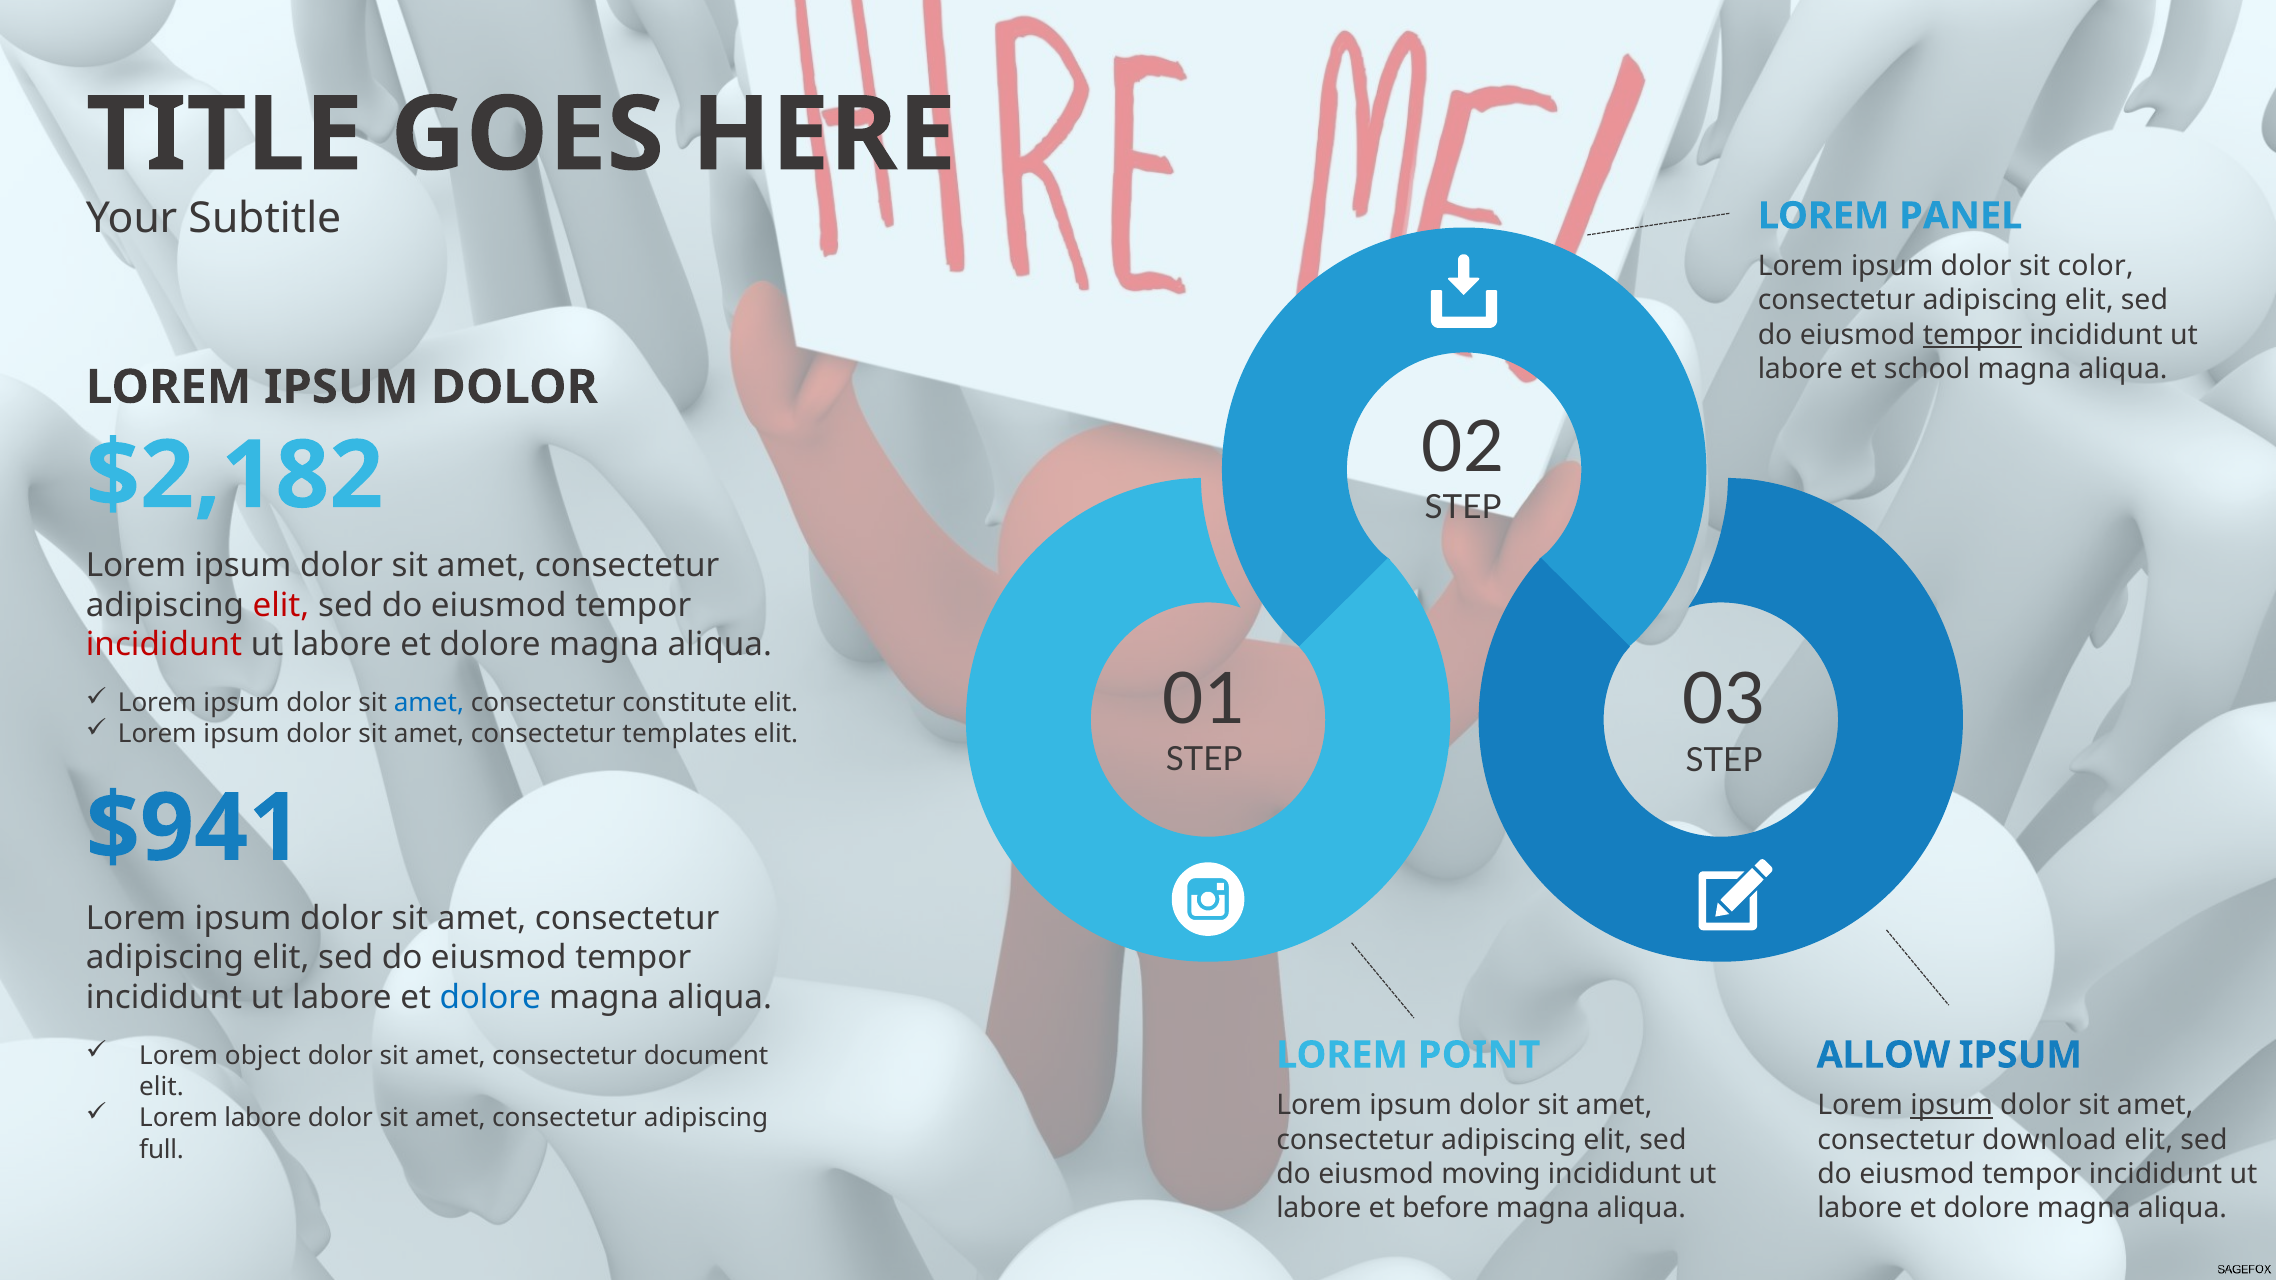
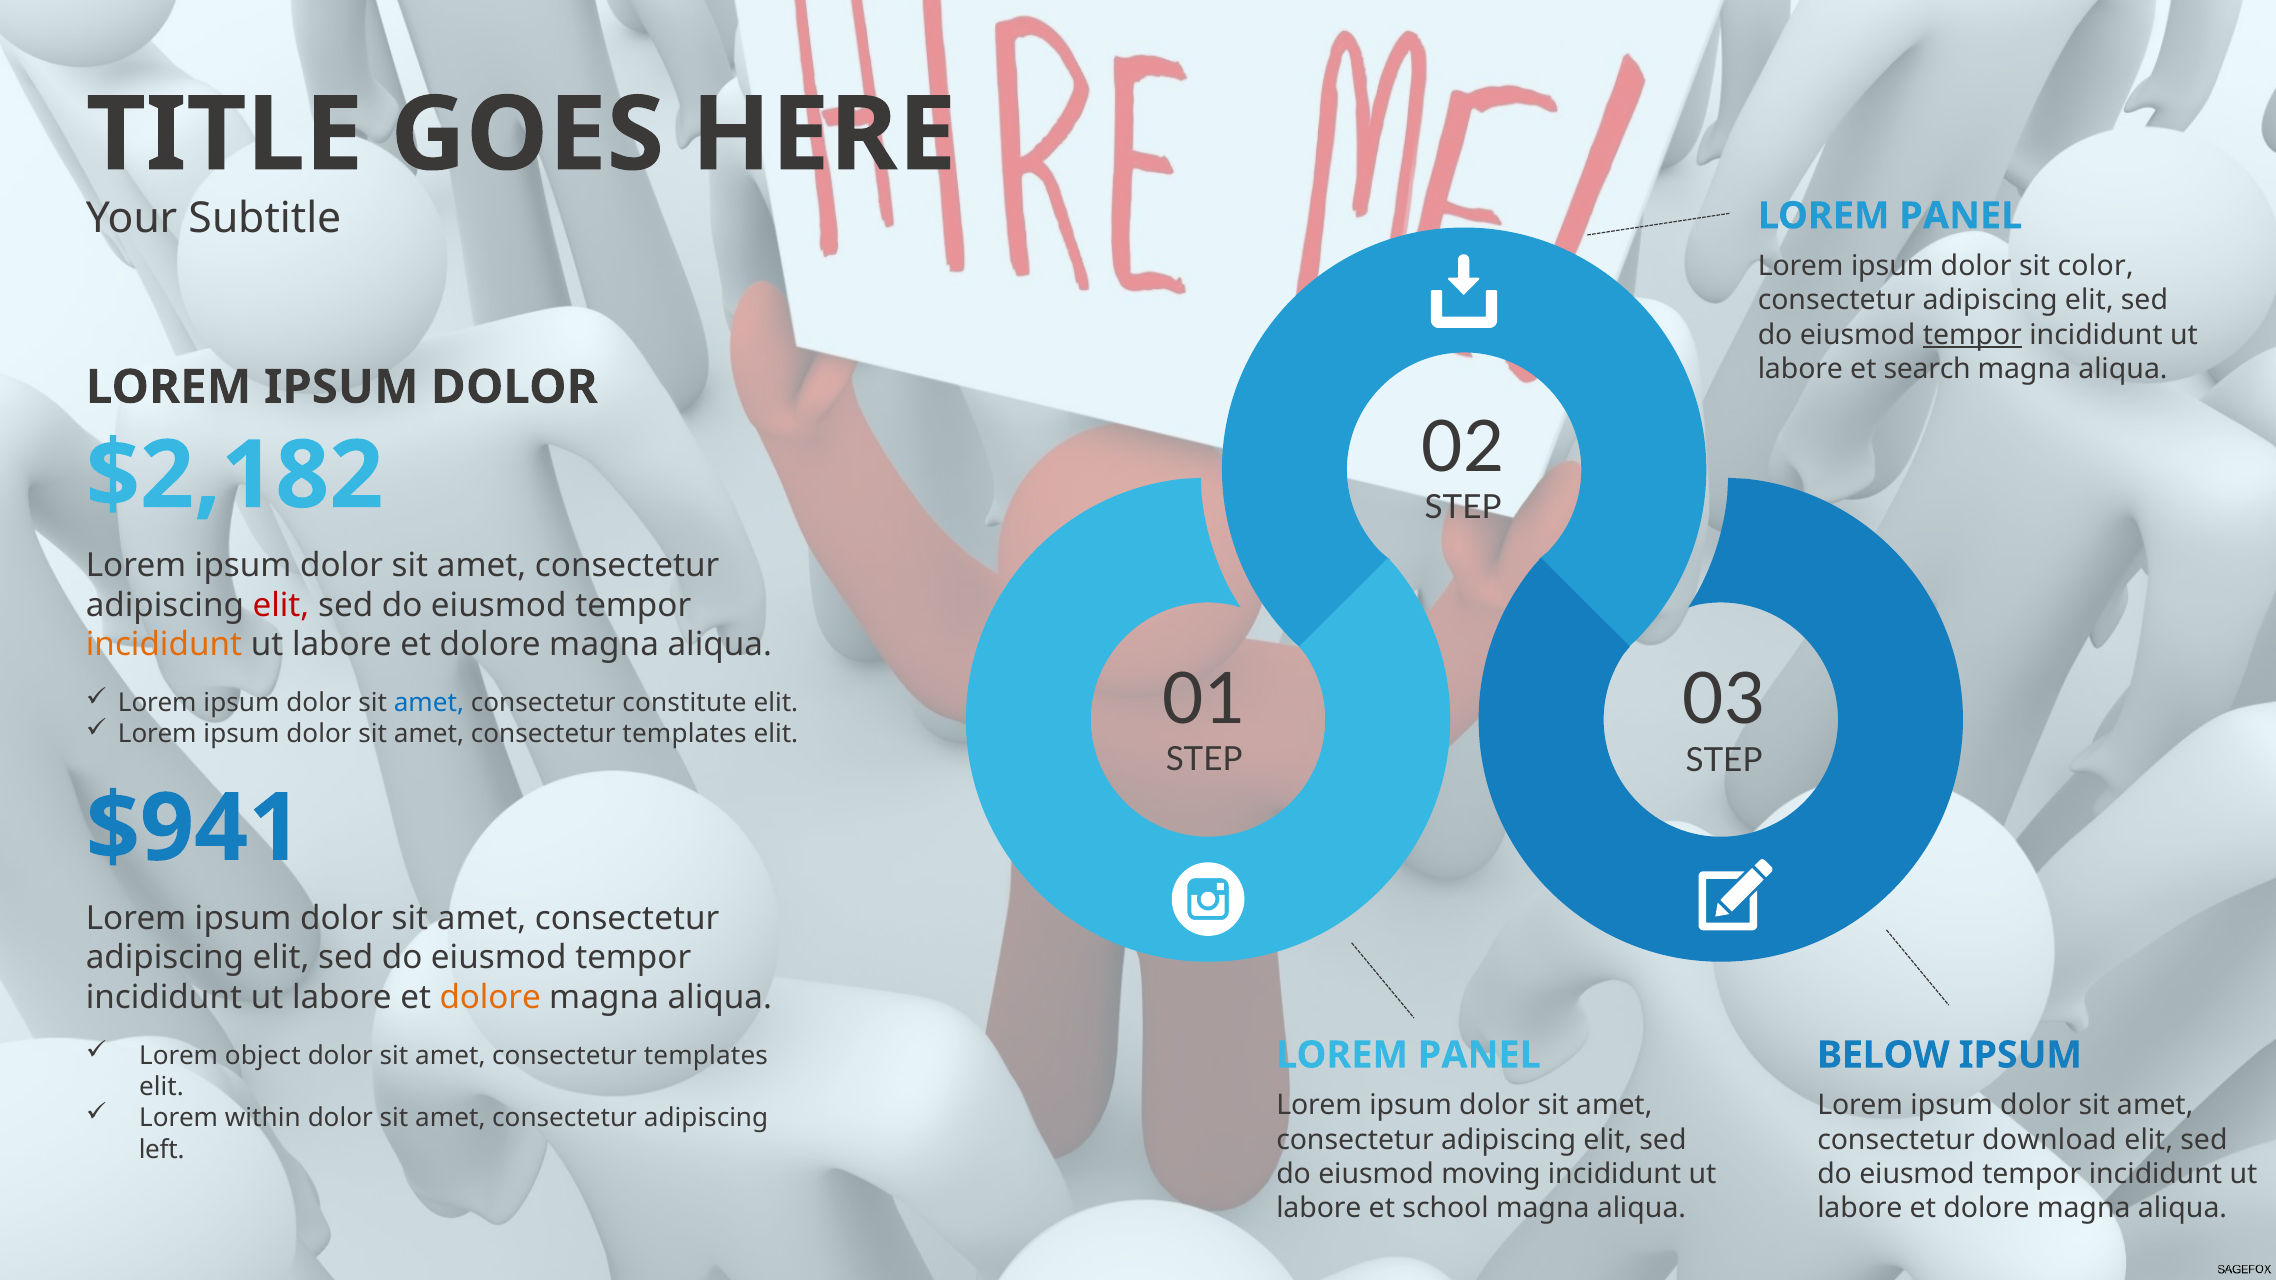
school: school -> search (1927, 369)
incididunt colour: red -> orange (164, 645)
dolore colour: blue -> orange (490, 998)
document: document -> templates (706, 1056)
POINT: POINT -> PANEL (1479, 1055)
ALLOW: ALLOW -> BELOW (1883, 1055)
ipsum underline: present -> none (1952, 1106)
Lorem labore: labore -> within (263, 1118)
full: full -> left (162, 1150)
before: before -> school (1446, 1208)
